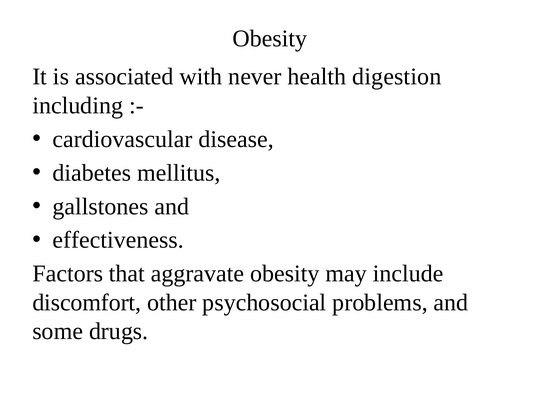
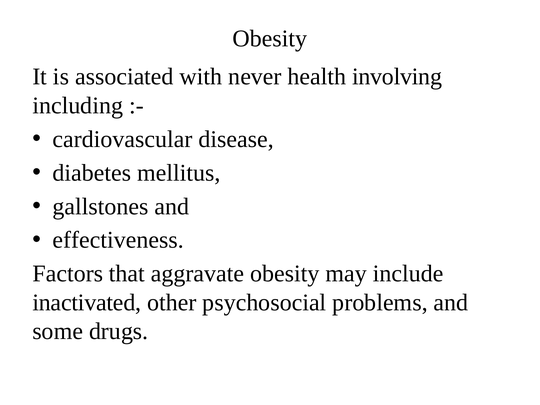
digestion: digestion -> involving (397, 77)
discomfort: discomfort -> inactivated (87, 303)
